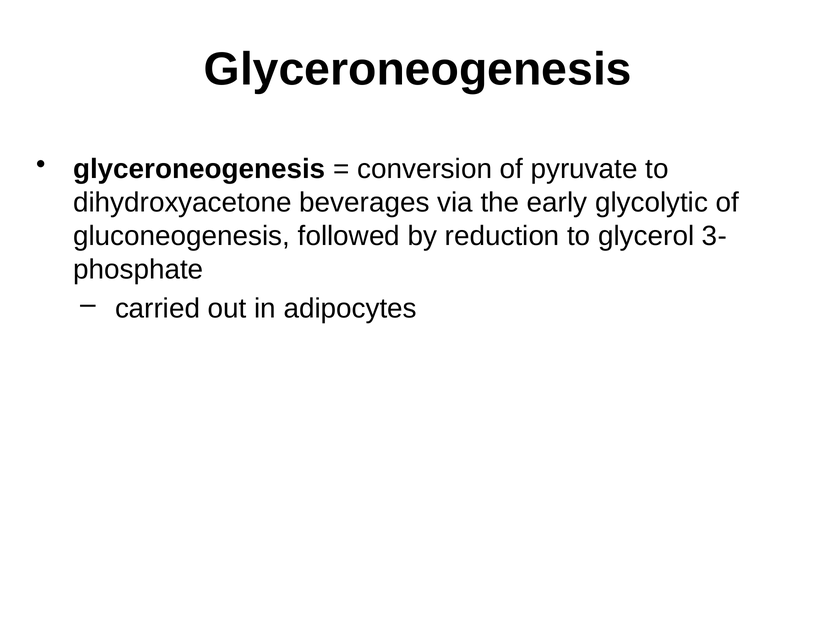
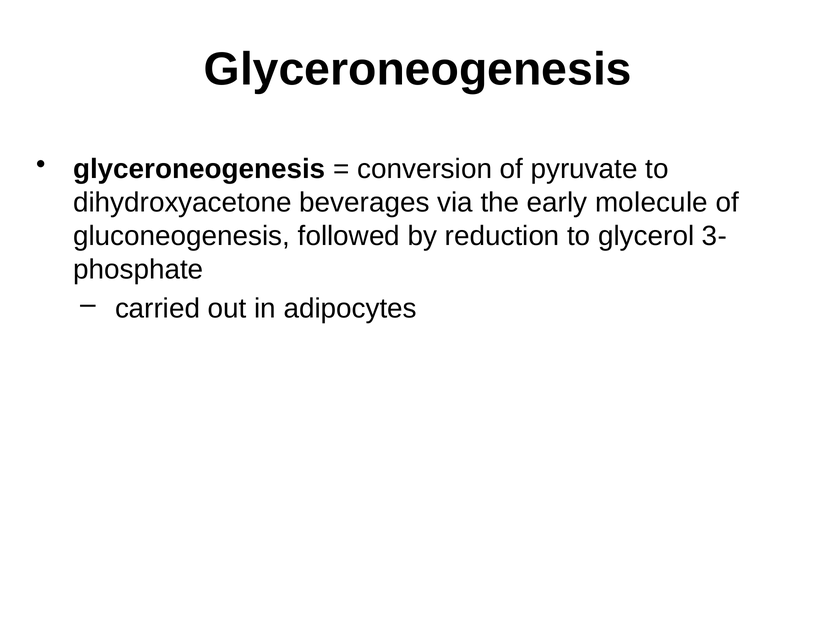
glycolytic: glycolytic -> molecule (651, 203)
